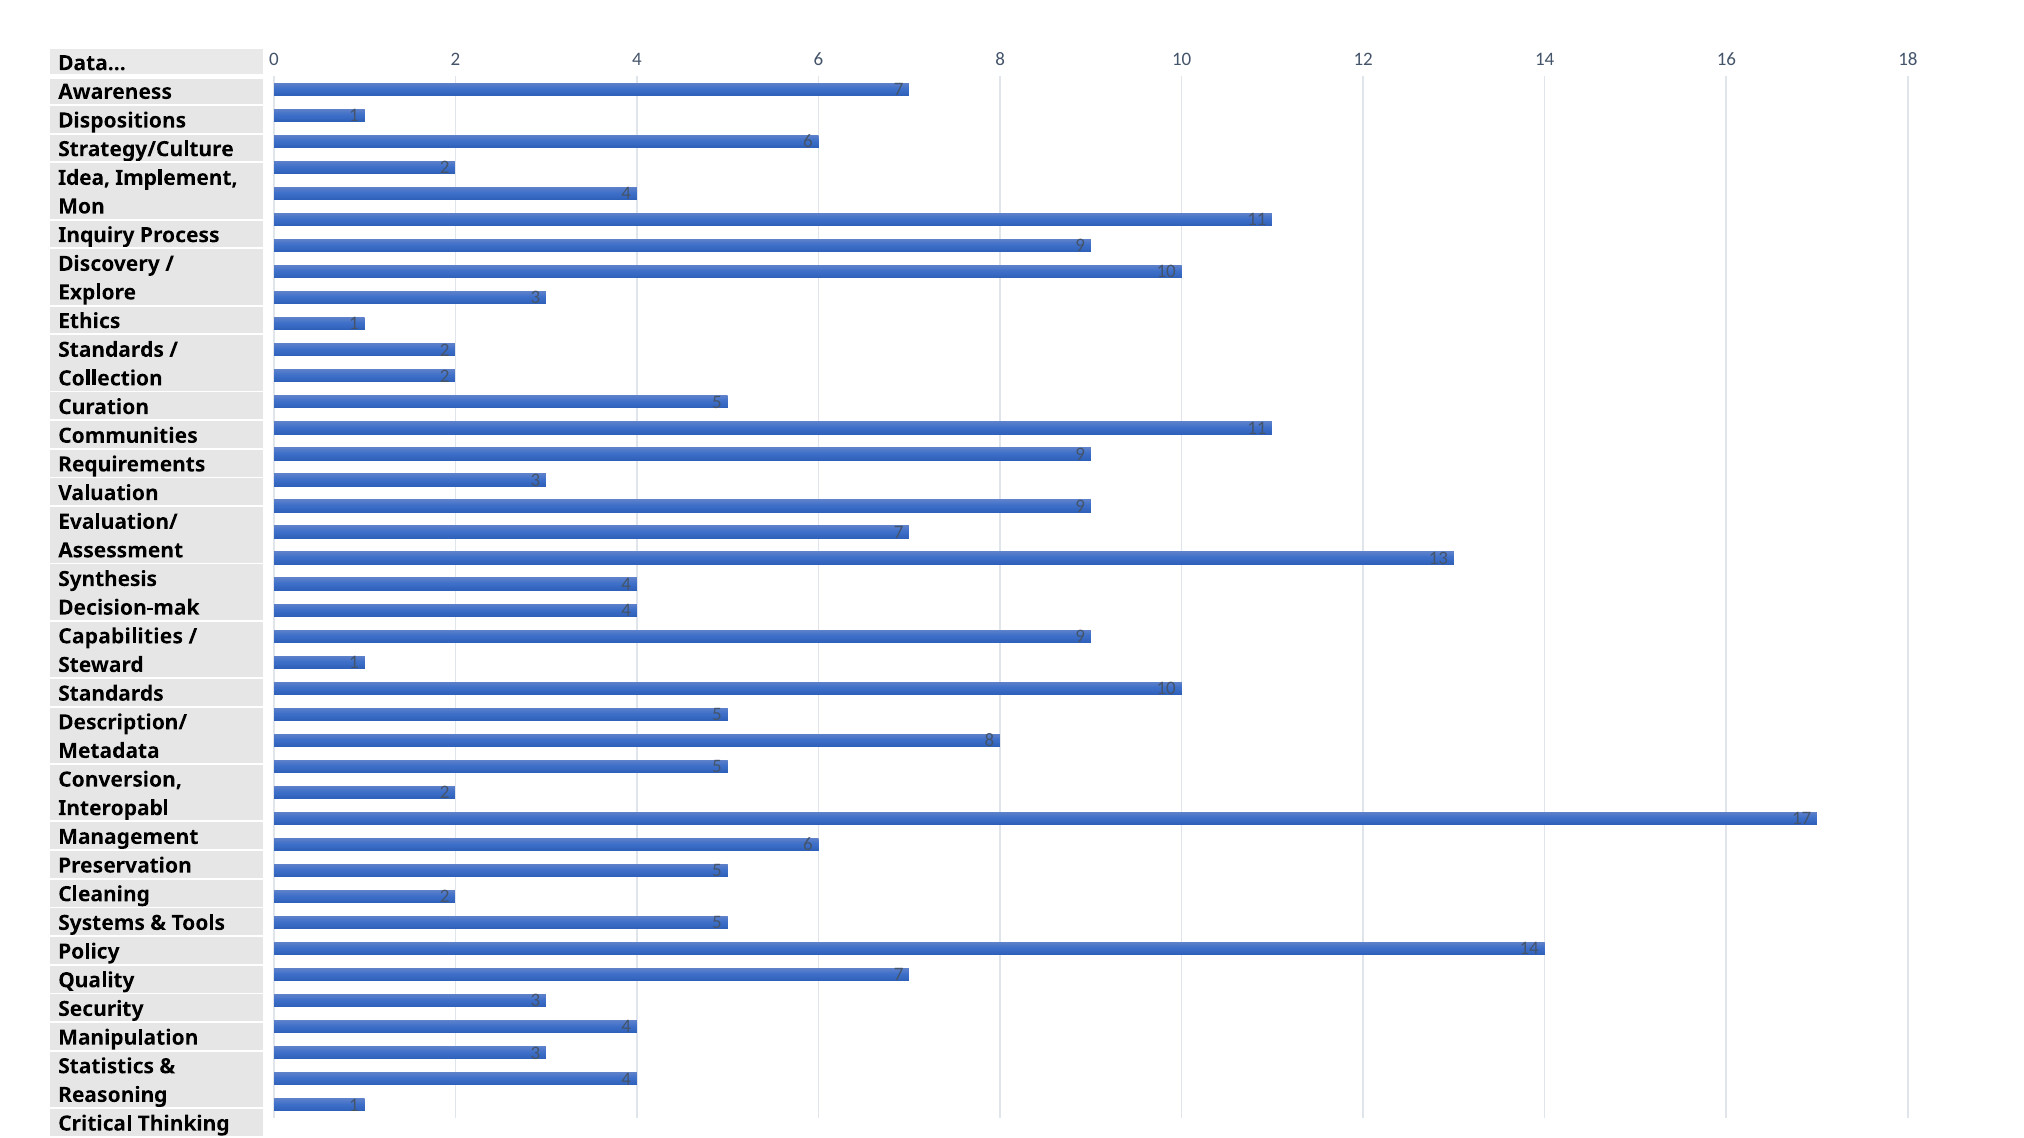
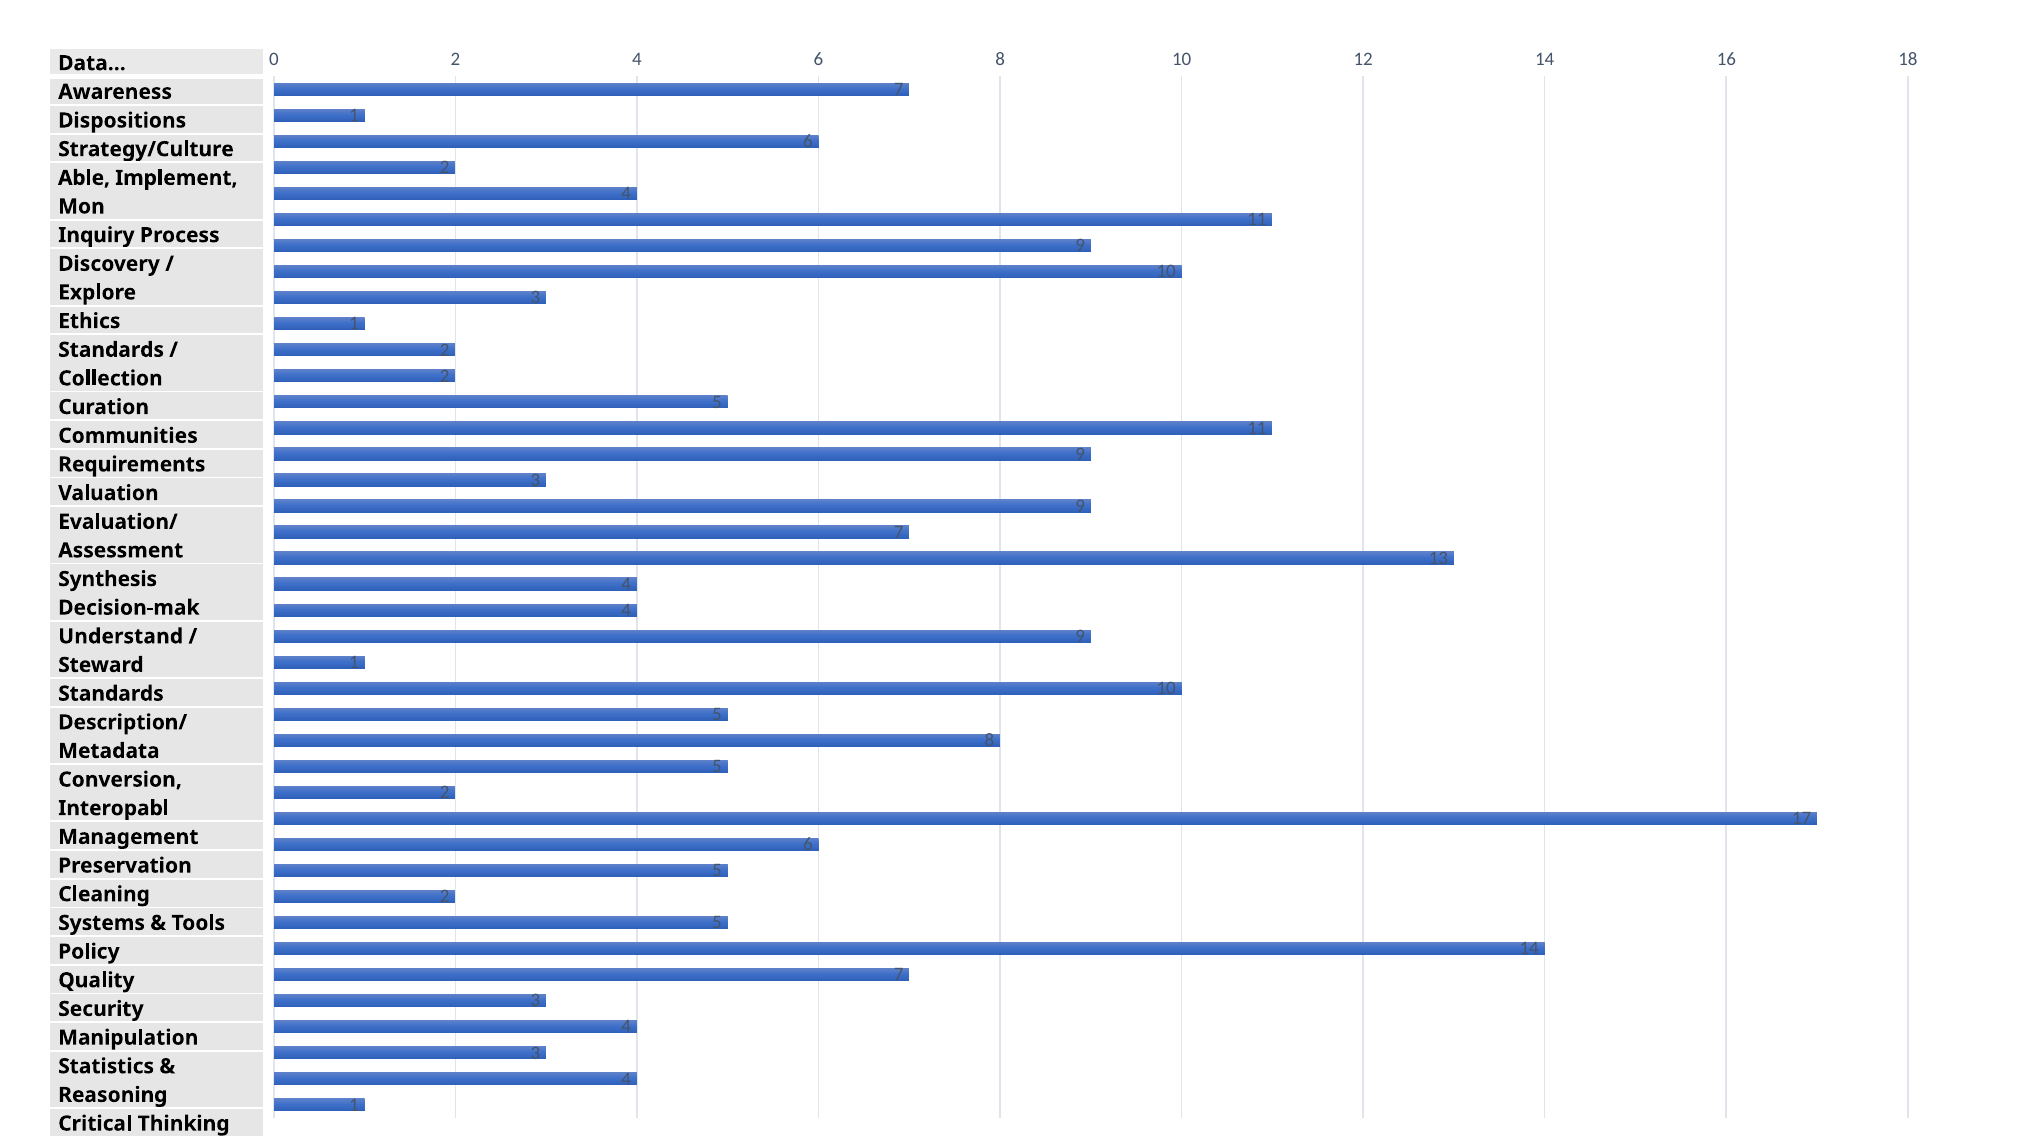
Idea: Idea -> Able (84, 178)
Capabilities: Capabilities -> Understand (121, 637)
